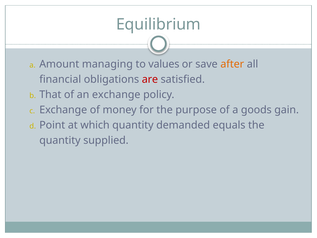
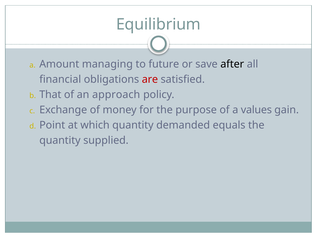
values: values -> future (164, 64)
after colour: orange -> black (232, 64)
an exchange: exchange -> approach (116, 95)
goods: goods -> values (256, 110)
